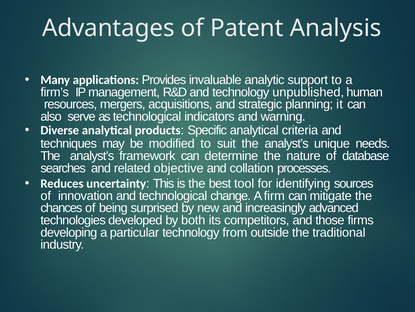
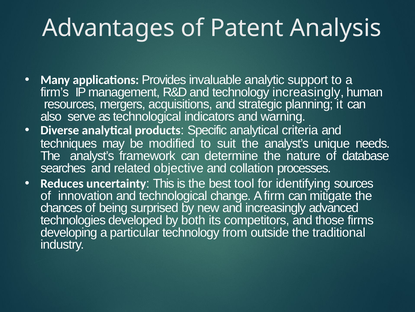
technology unpublished: unpublished -> increasingly (308, 92)
